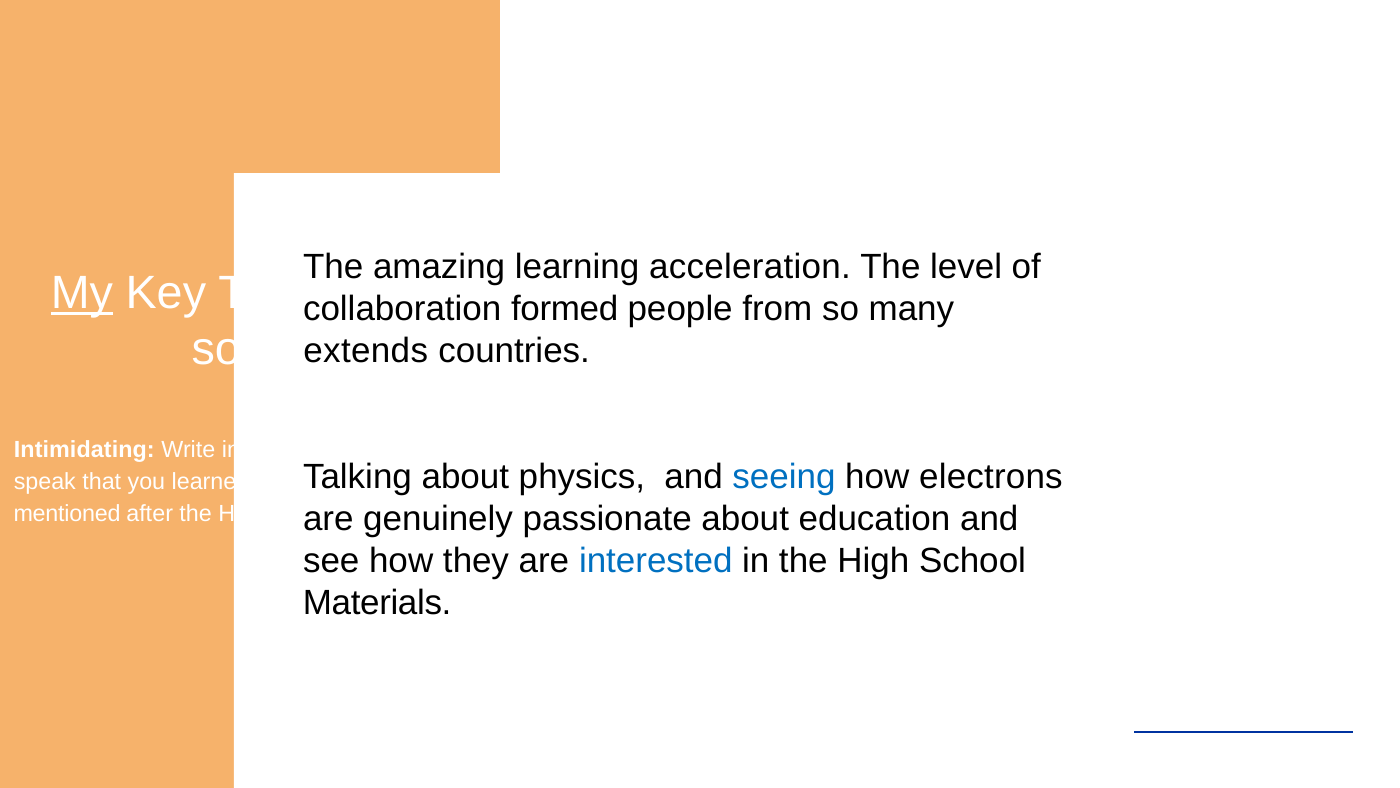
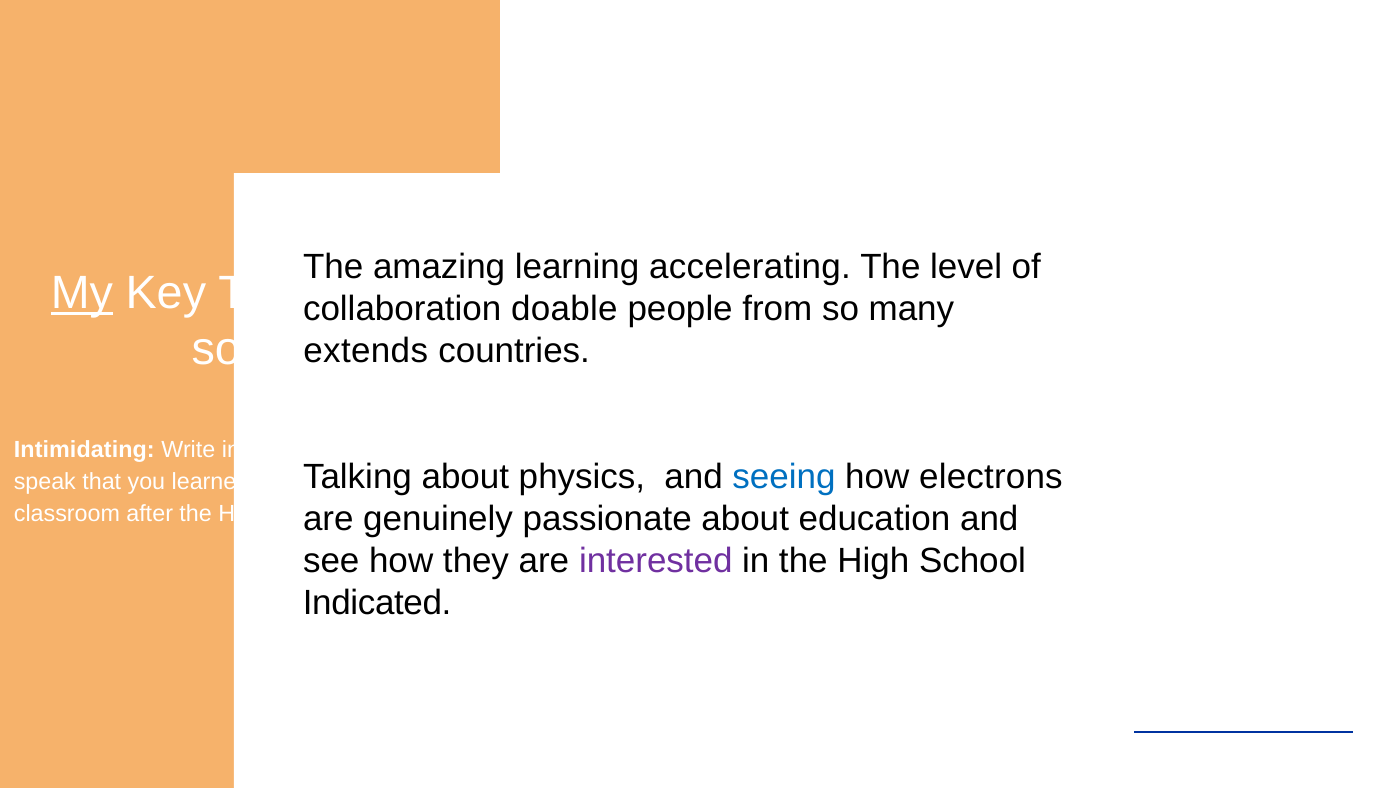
acceleration: acceleration -> accelerating (750, 267)
formed: formed -> doable (564, 309)
mentioned: mentioned -> classroom (67, 514)
interested colour: blue -> purple (656, 561)
Materials: Materials -> Indicated (377, 603)
